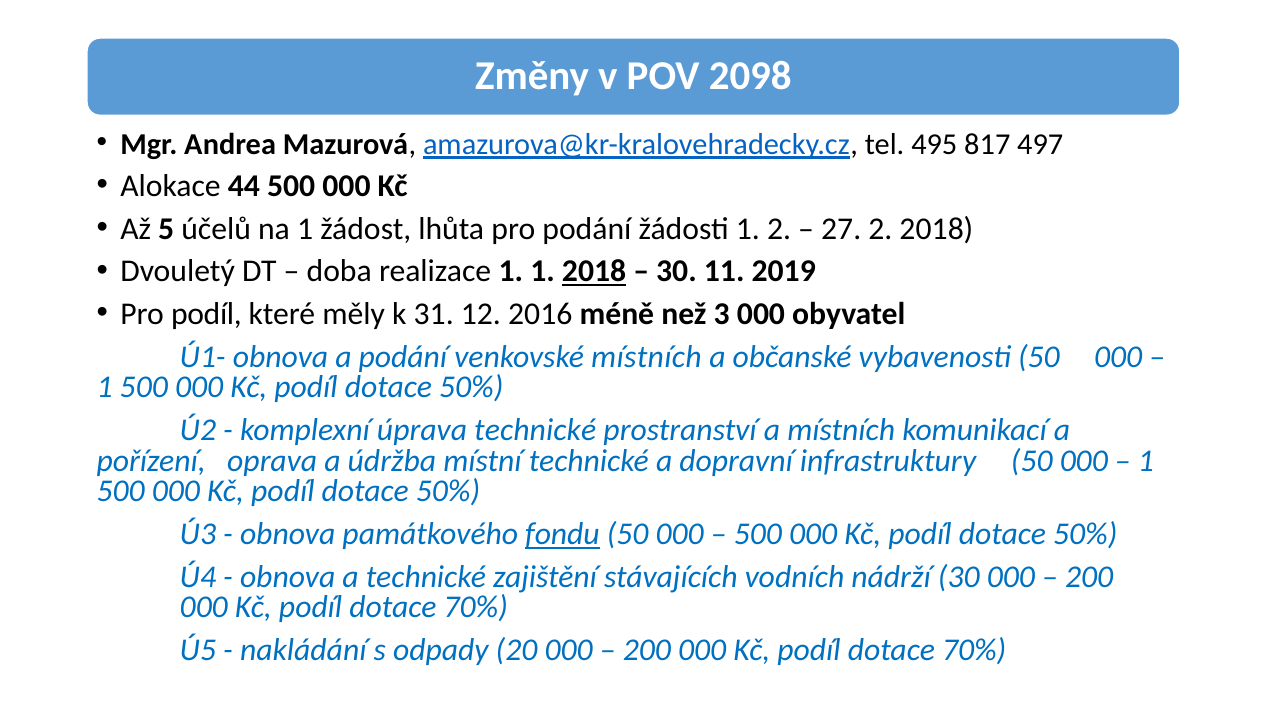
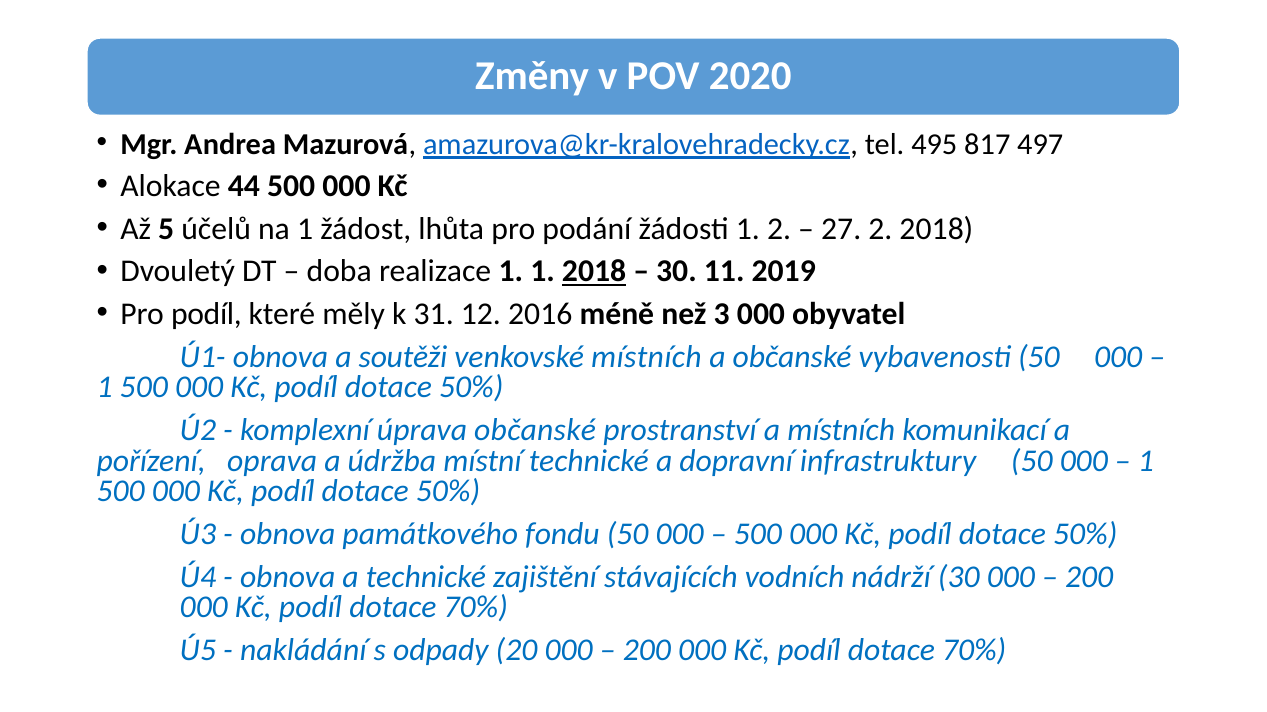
2098: 2098 -> 2020 (750, 76)
a podání: podání -> soutěži (403, 357)
úprava technické: technické -> občanské (535, 430)
fondu underline: present -> none (562, 535)
